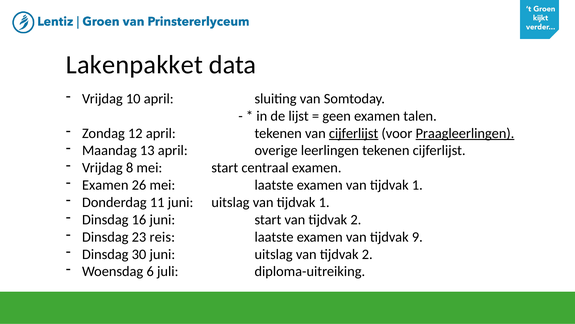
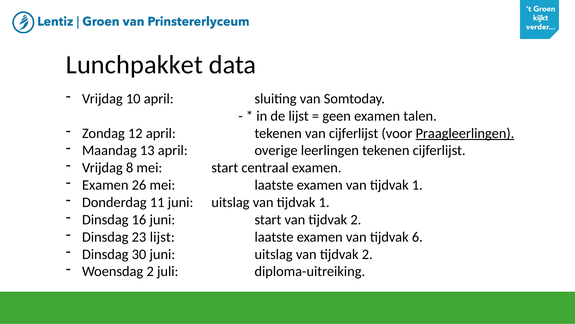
Lakenpakket: Lakenpakket -> Lunchpakket (134, 65)
cijferlijst underline: present -> none (354, 133)
23 reis: reis -> lijst (162, 237)
9: 9 -> 6 (417, 237)
Woensdag 6: 6 -> 2 (150, 271)
